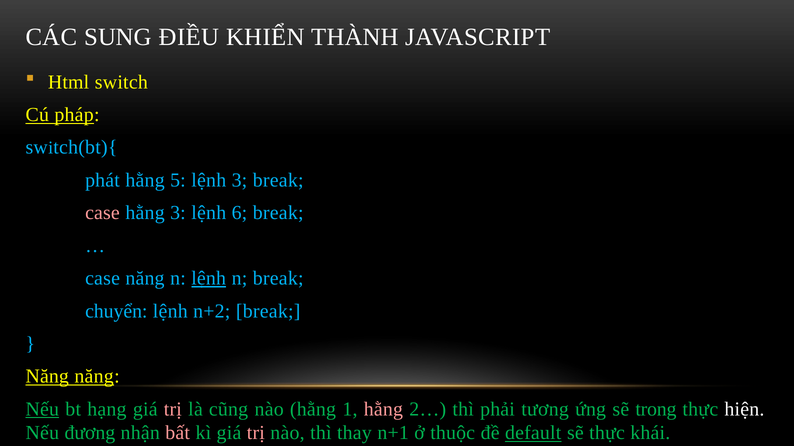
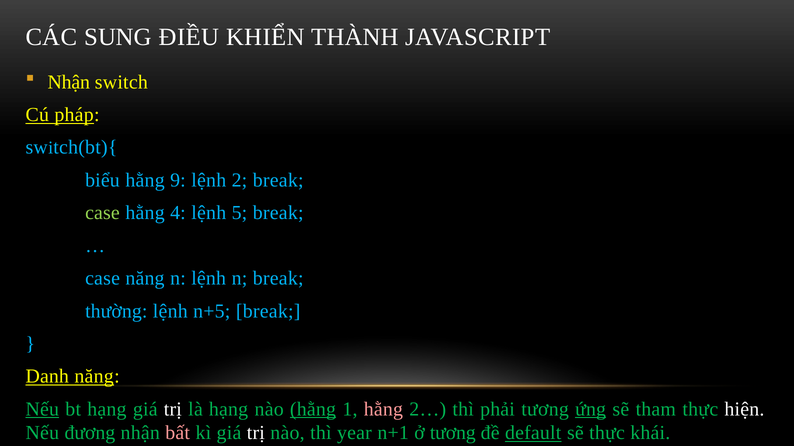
Html: Html -> Nhận (69, 82)
phát: phát -> biểu (102, 180)
5: 5 -> 9 (178, 180)
lệnh 3: 3 -> 2 (239, 180)
case colour: pink -> light green (102, 213)
hằng 3: 3 -> 4 (178, 213)
6: 6 -> 5 (239, 213)
lệnh underline: present -> none (209, 279)
chuyển: chuyển -> thường (116, 311)
n+2: n+2 -> n+5 (212, 311)
Năng: Năng -> Danh (47, 377)
trị colour: pink -> white (173, 410)
là cũng: cũng -> hạng (229, 410)
hằng underline: none -> present (313, 410)
ứng underline: none -> present (591, 410)
trong: trong -> tham (656, 410)
trị colour: pink -> white (256, 433)
thay: thay -> year (354, 433)
ở thuộc: thuộc -> tương (453, 433)
